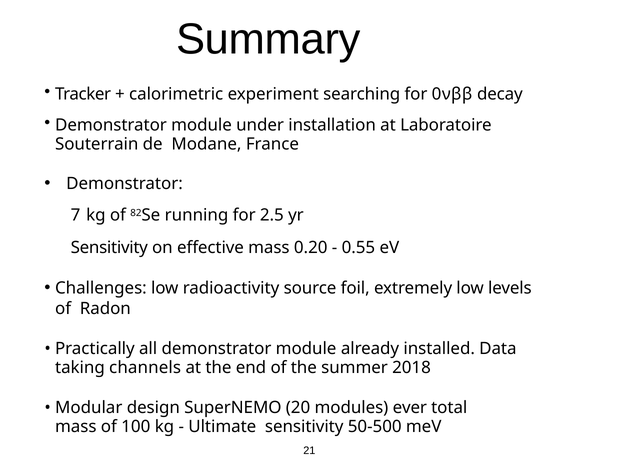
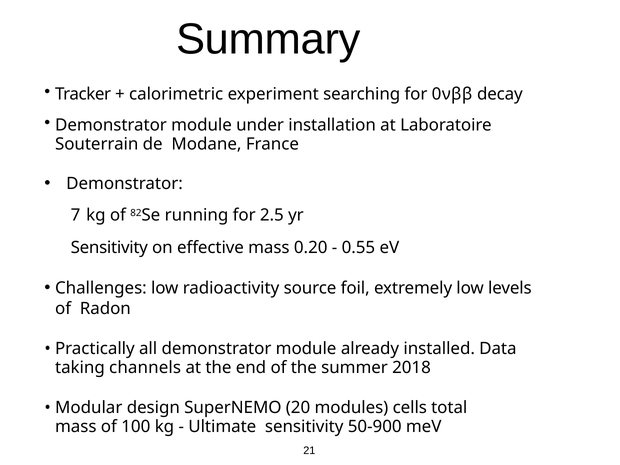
ever: ever -> cells (410, 408)
50-500: 50-500 -> 50-900 (375, 427)
